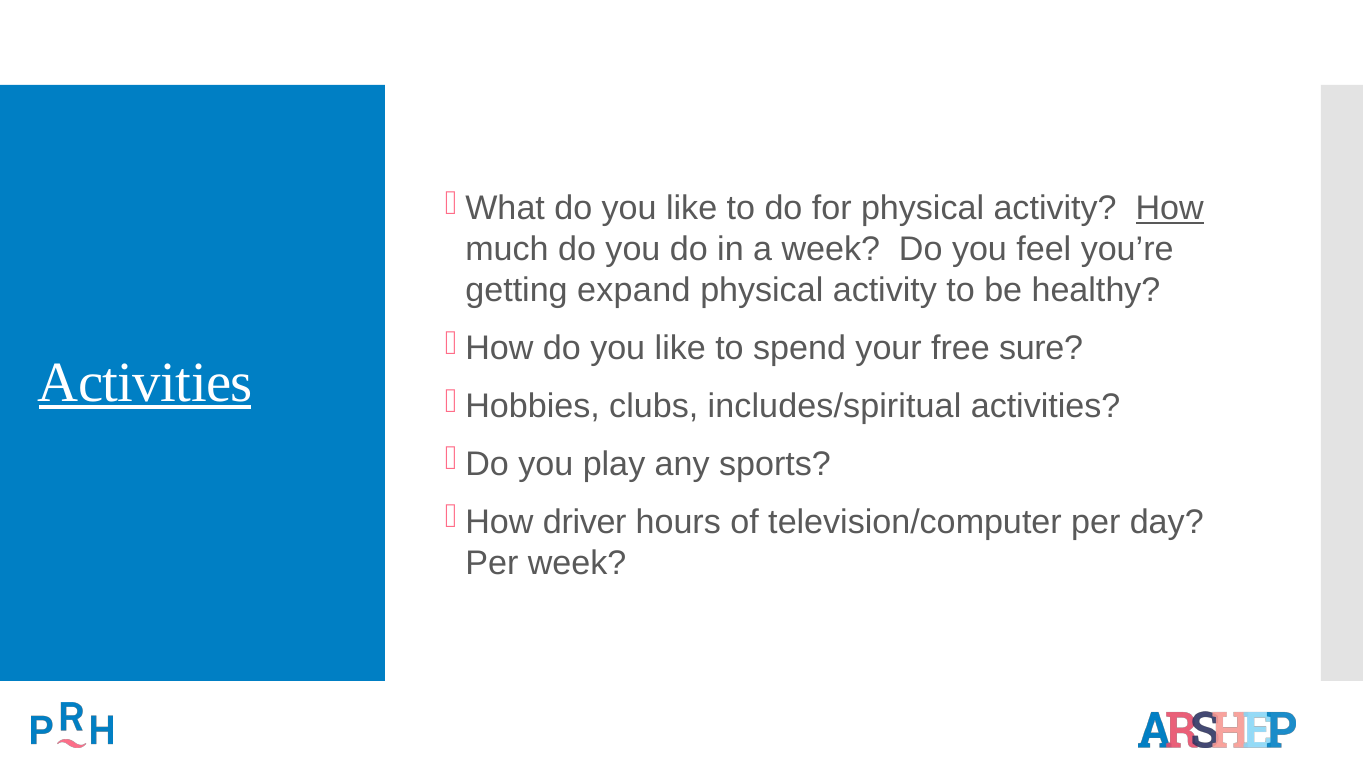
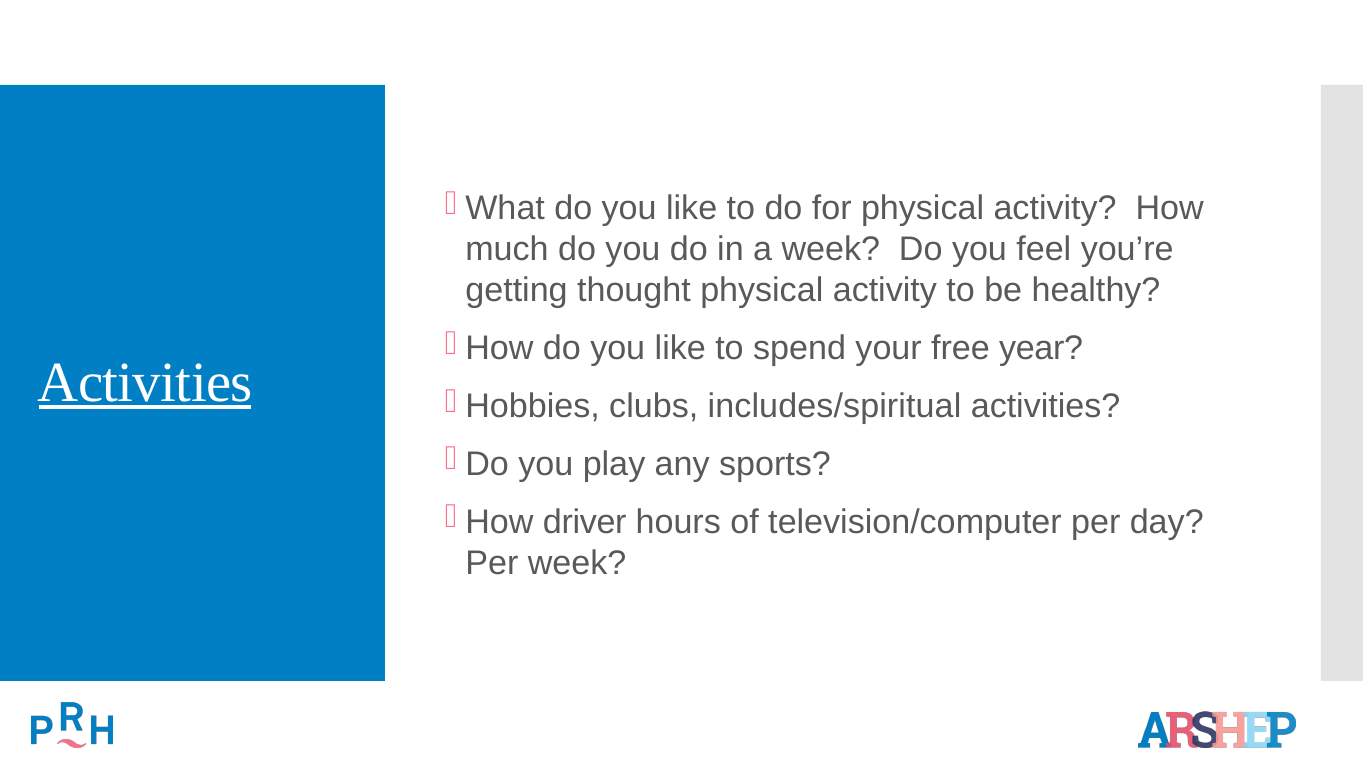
How underline: present -> none (1170, 209)
expand: expand -> thought (634, 290)
sure: sure -> year (1041, 348)
